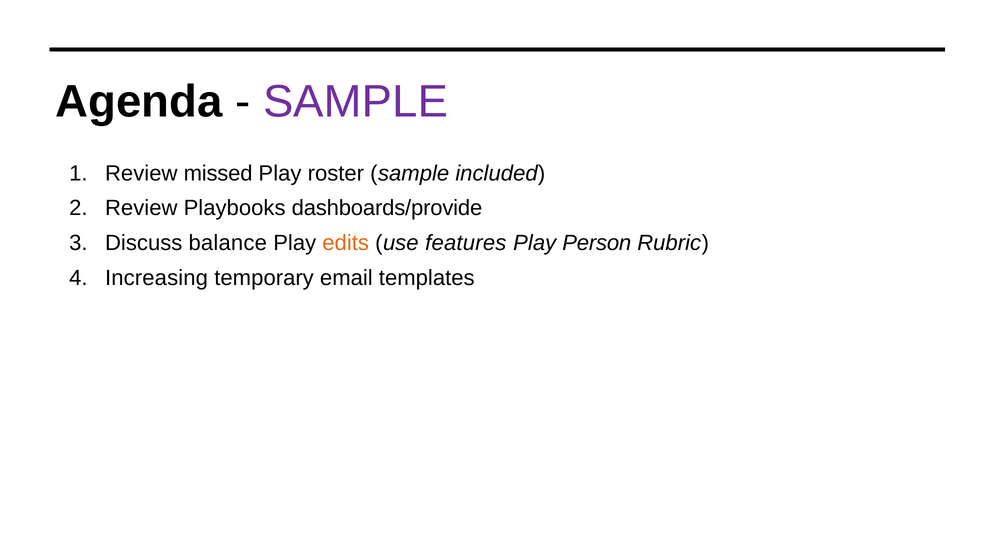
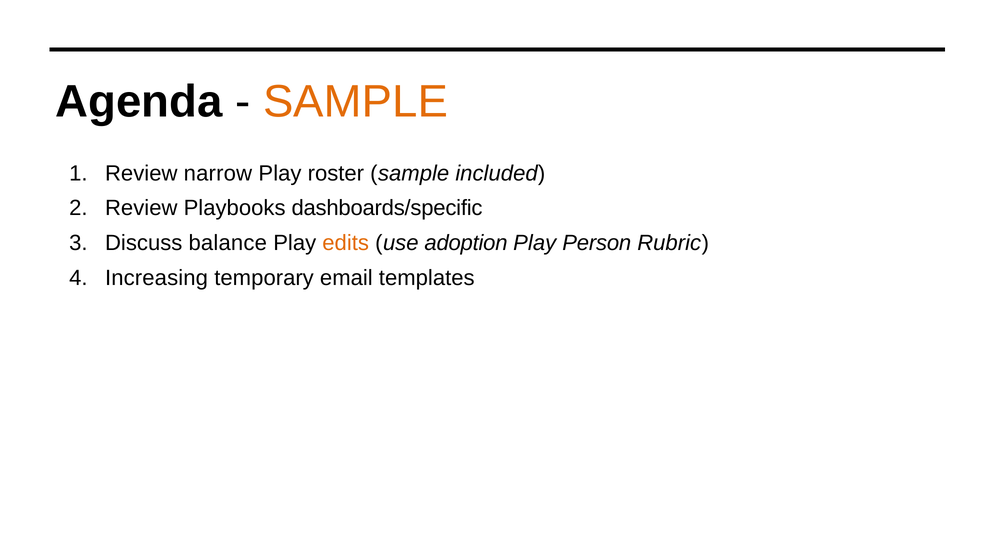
SAMPLE colour: purple -> orange (355, 102)
missed: missed -> narrow (218, 173)
dashboards/provide: dashboards/provide -> dashboards/specific (387, 208)
features: features -> adoption (466, 243)
